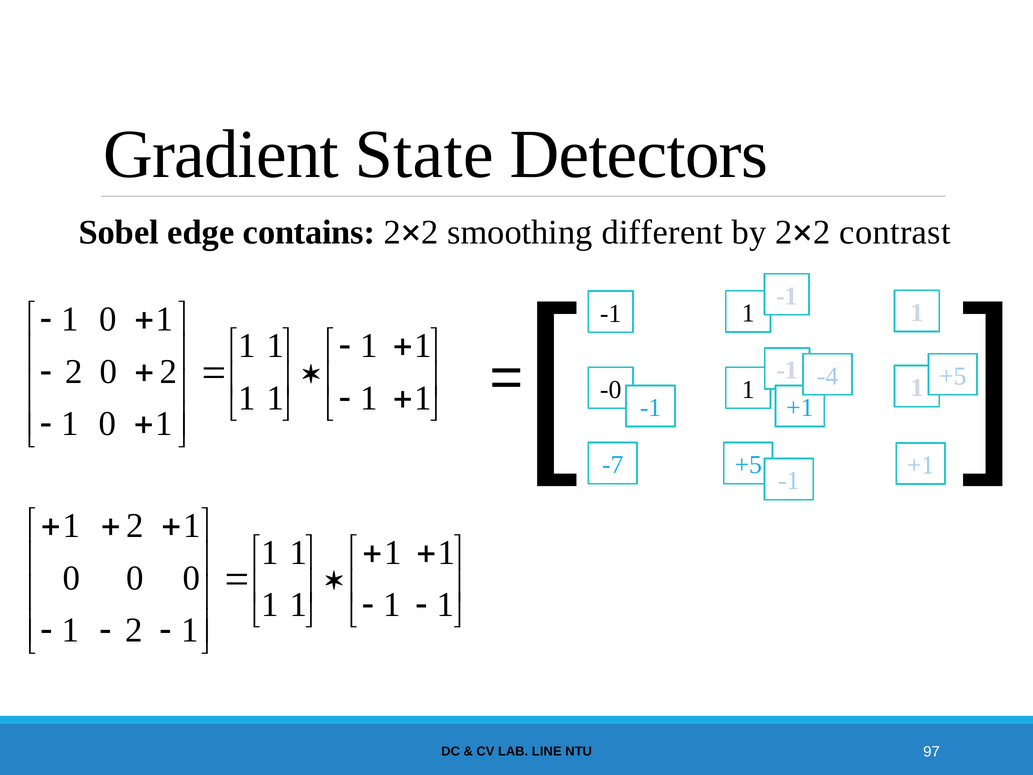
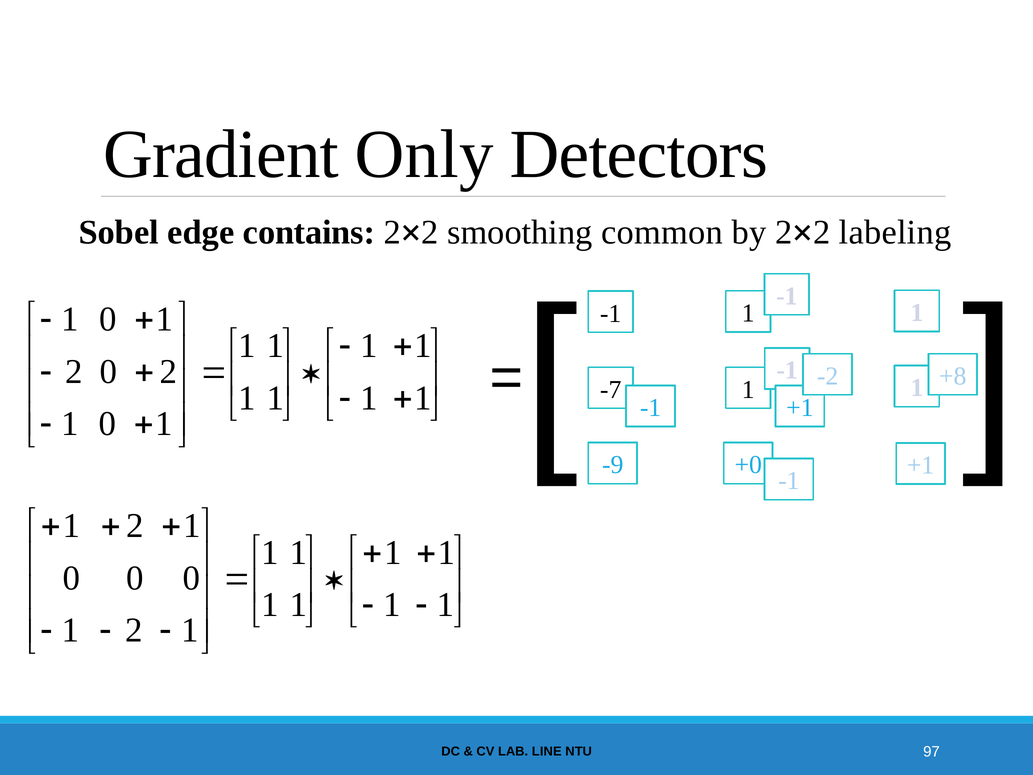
State: State -> Only (424, 154)
different: different -> common (662, 232)
contrast: contrast -> labeling (895, 232)
-4: -4 -> -2 (828, 376)
+5: +5 -> +8 (953, 376)
-0: -0 -> -7 (611, 389)
-7: -7 -> -9 (613, 465)
+5: +5 -> +0 (748, 465)
